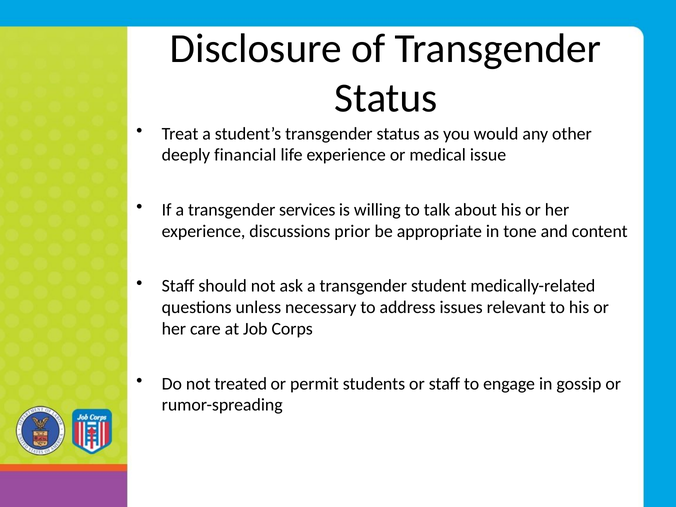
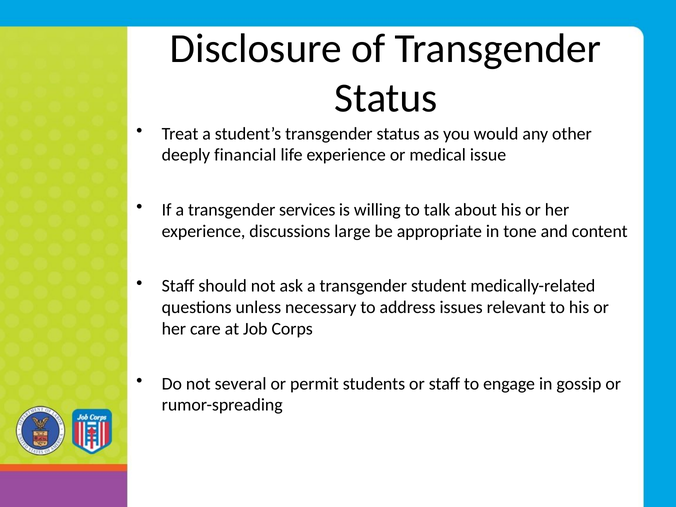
prior: prior -> large (352, 231)
treated: treated -> several (241, 384)
